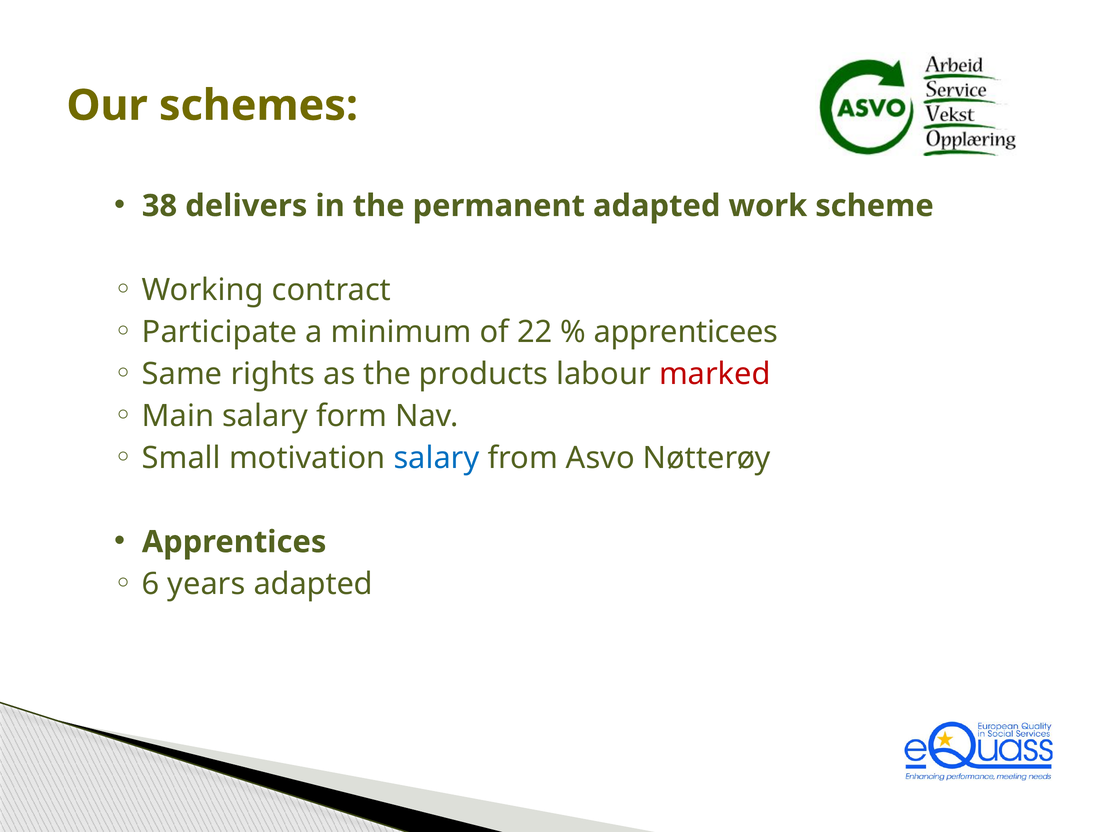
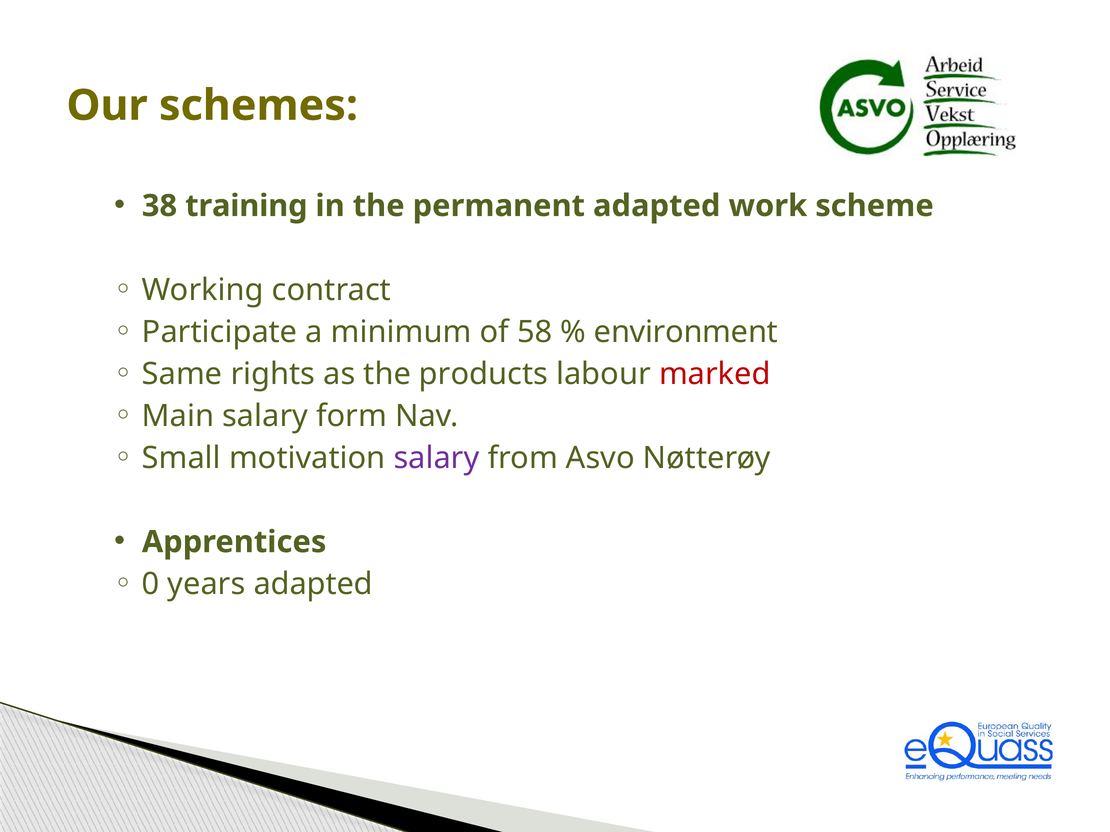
delivers: delivers -> training (246, 206)
22: 22 -> 58 (535, 332)
apprenticees: apprenticees -> environment (686, 332)
salary colour: blue -> purple (437, 458)
6: 6 -> 0 (151, 584)
